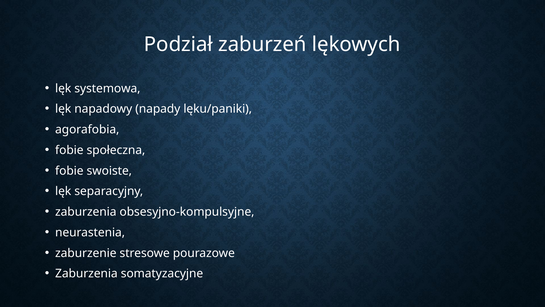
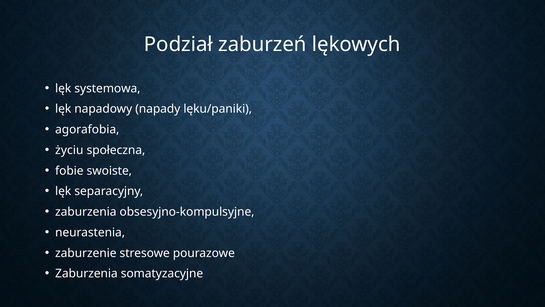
fobie: fobie -> życiu (69, 150)
